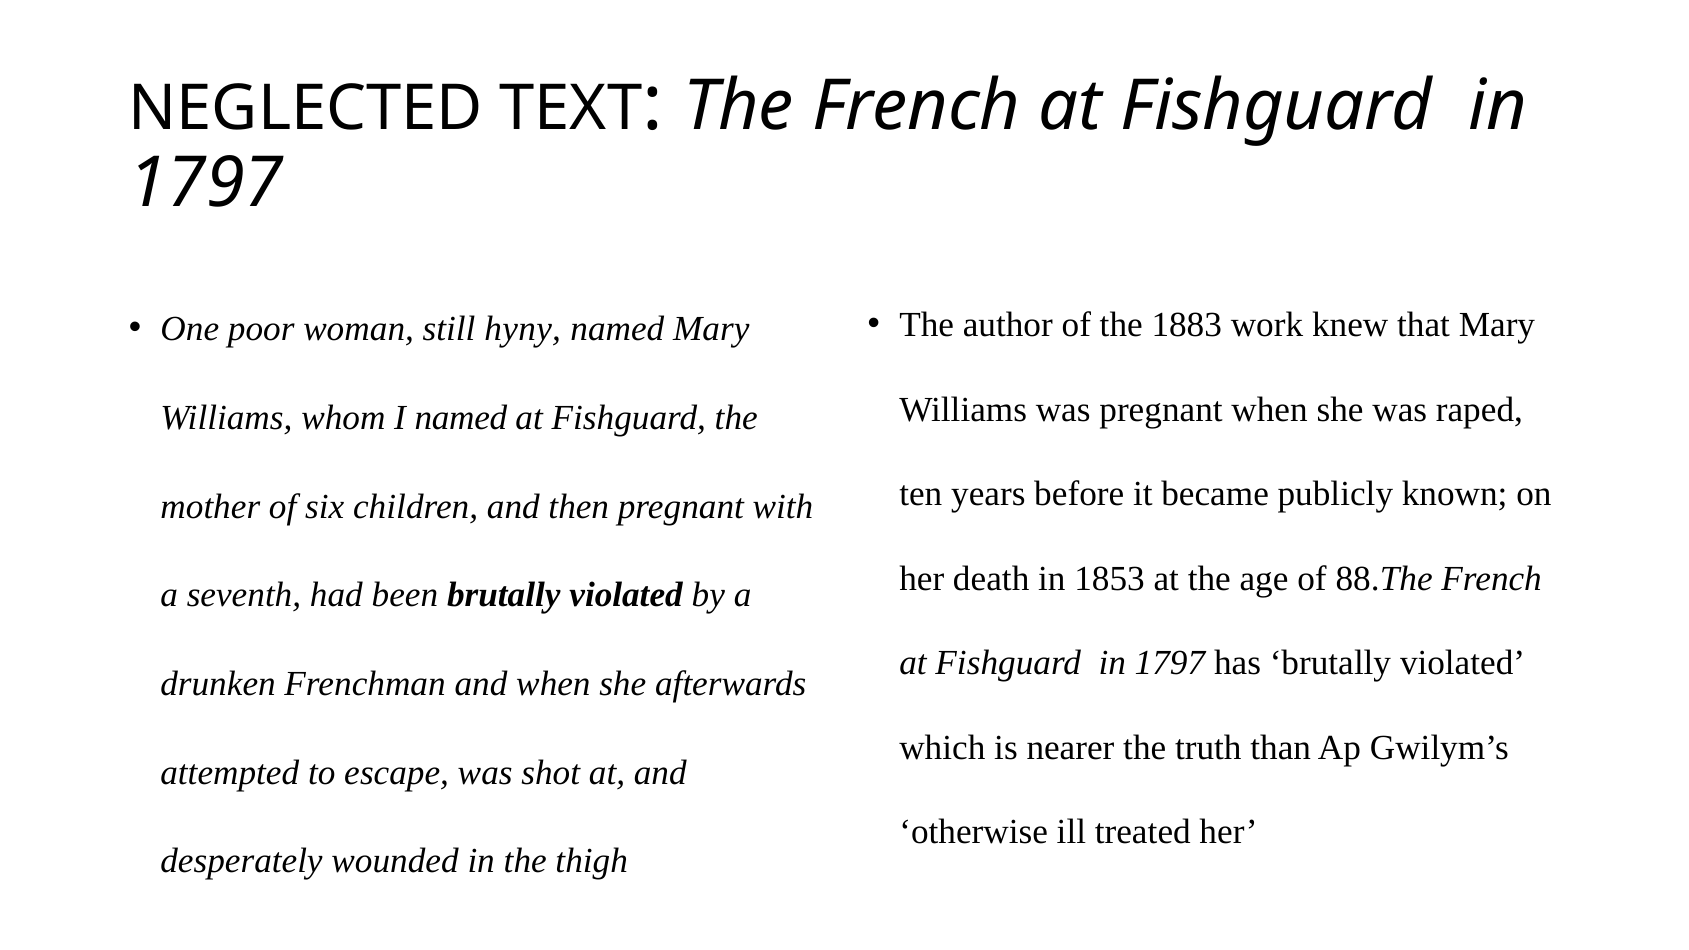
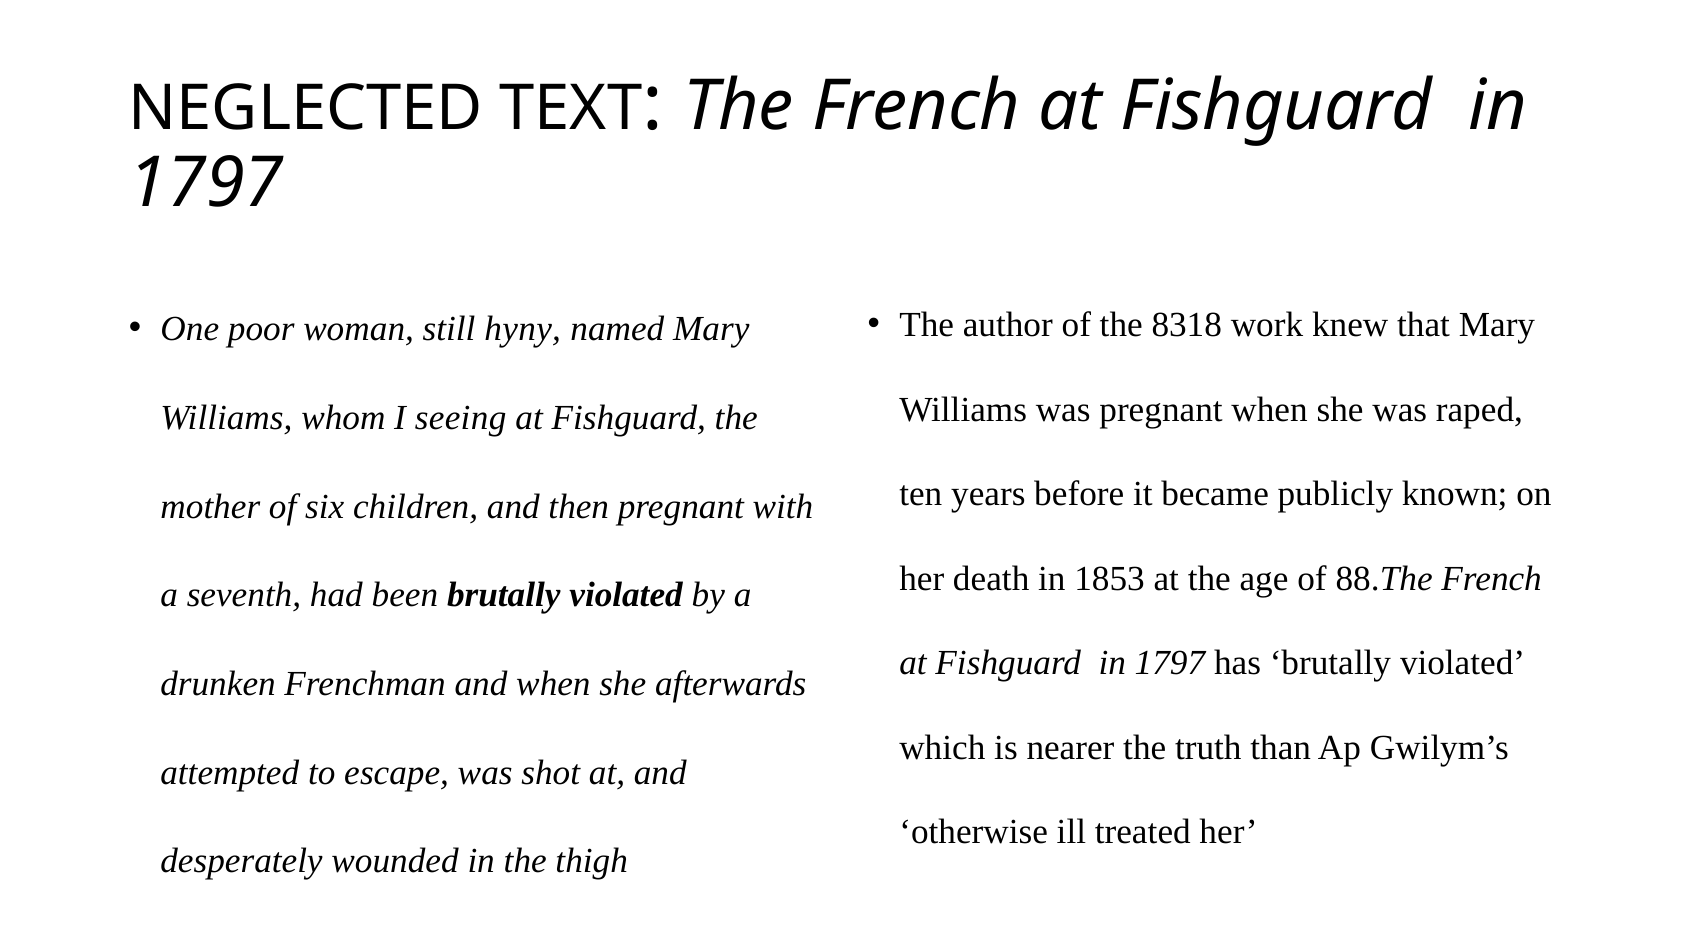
1883: 1883 -> 8318 (1187, 325)
I named: named -> seeing (461, 418)
